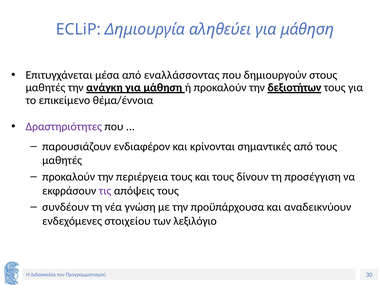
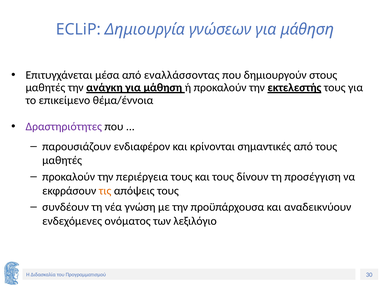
αληθεύει: αληθεύει -> γνώσεων (220, 29)
δεξιοτήτων: δεξιοτήτων -> εκτελεστής (294, 88)
τις colour: purple -> orange (105, 191)
στοιχείου: στοιχείου -> ονόματος (128, 221)
